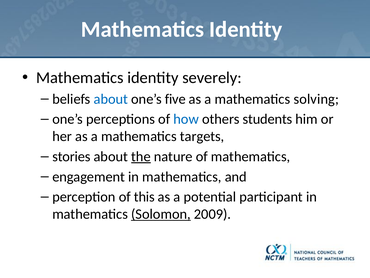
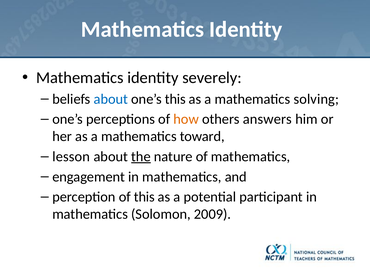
one’s five: five -> this (175, 99)
how colour: blue -> orange (186, 119)
students: students -> answers (267, 119)
targets: targets -> toward (202, 136)
stories: stories -> lesson (71, 156)
Solomon underline: present -> none (161, 214)
